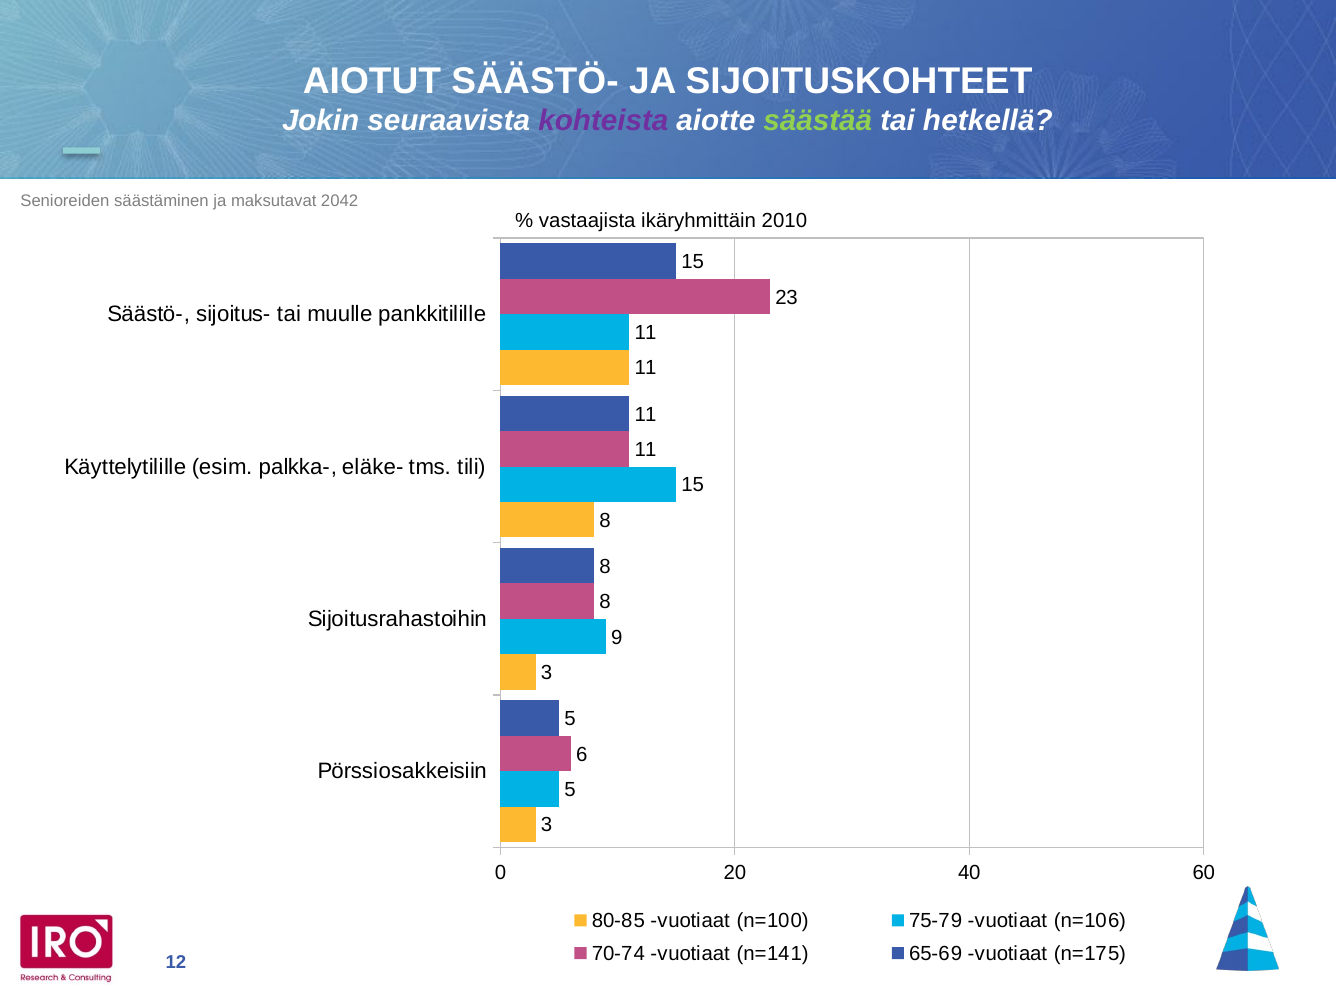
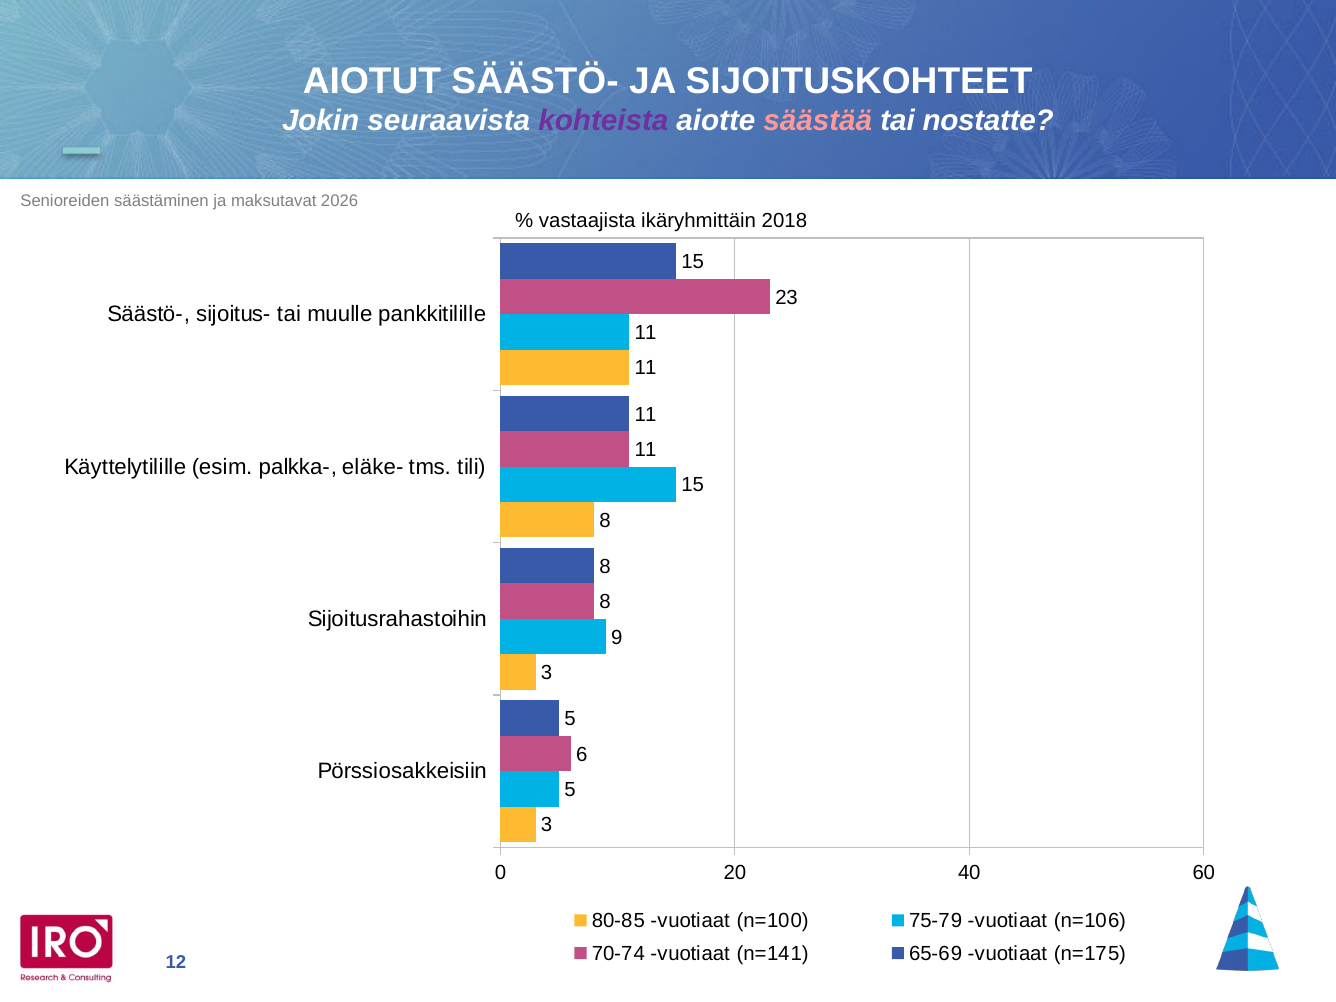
säästää colour: light green -> pink (818, 121)
hetkellä: hetkellä -> nostatte (988, 121)
2042: 2042 -> 2026 (340, 201)
2010: 2010 -> 2018 (784, 221)
